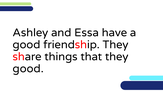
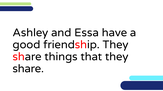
good: good -> share (28, 69)
